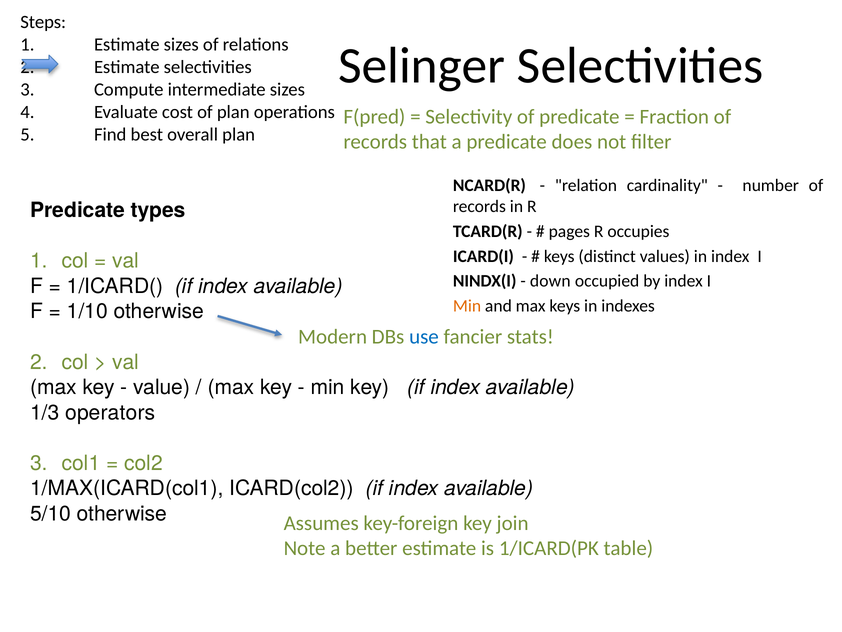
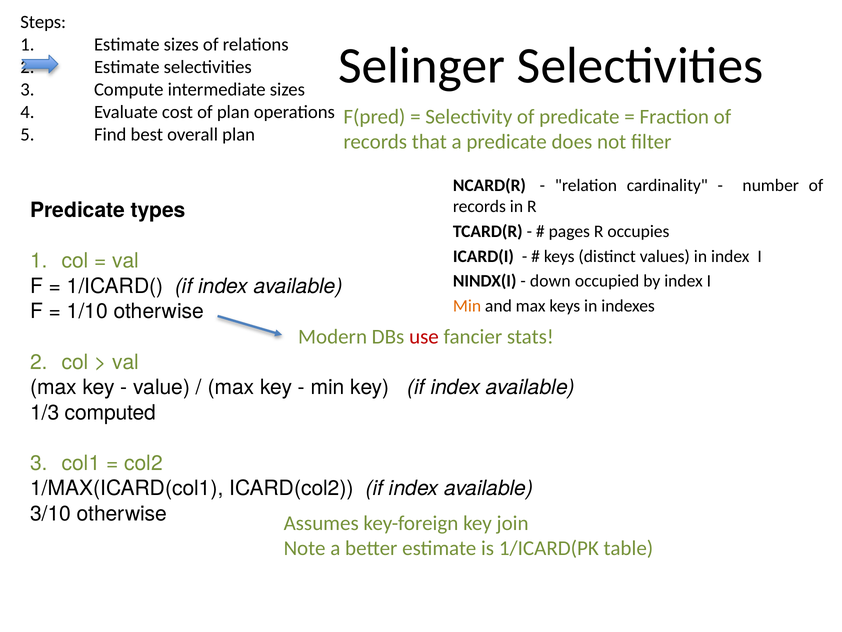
use colour: blue -> red (424, 337)
operators: operators -> computed (110, 412)
5/10: 5/10 -> 3/10 (51, 513)
